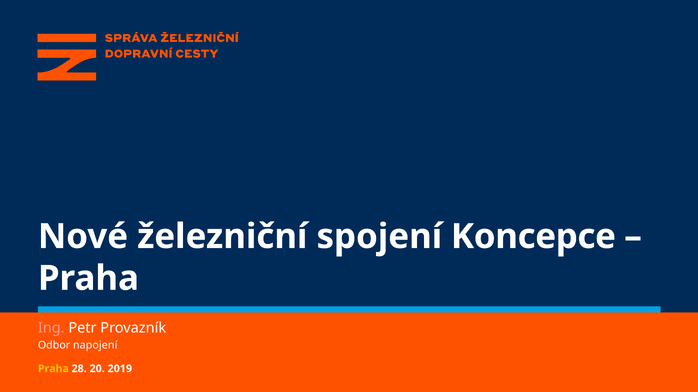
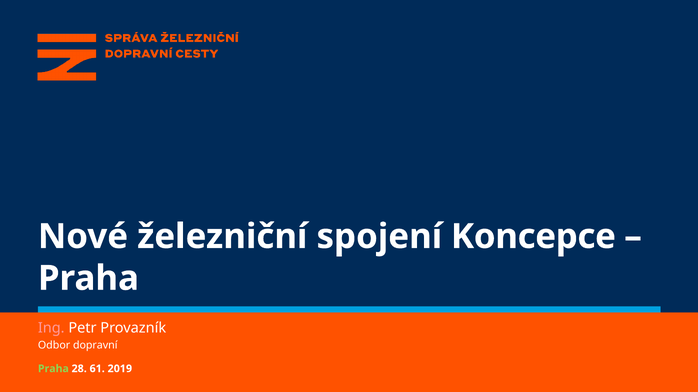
napojení: napojení -> dopravní (95, 346)
Praha colour: yellow -> light green (53, 369)
20: 20 -> 61 (97, 369)
